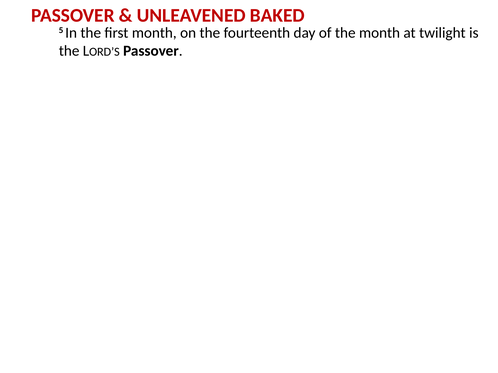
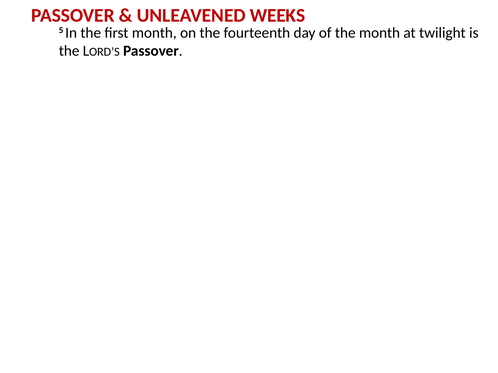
BAKED: BAKED -> WEEKS (277, 16)
